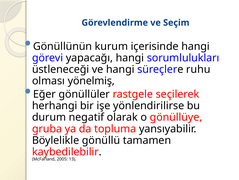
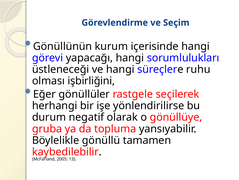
yönelmiş: yönelmiş -> işbirliğini (91, 81)
